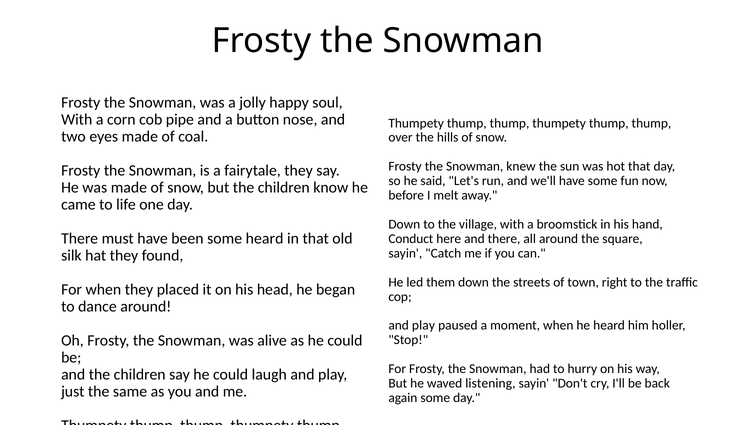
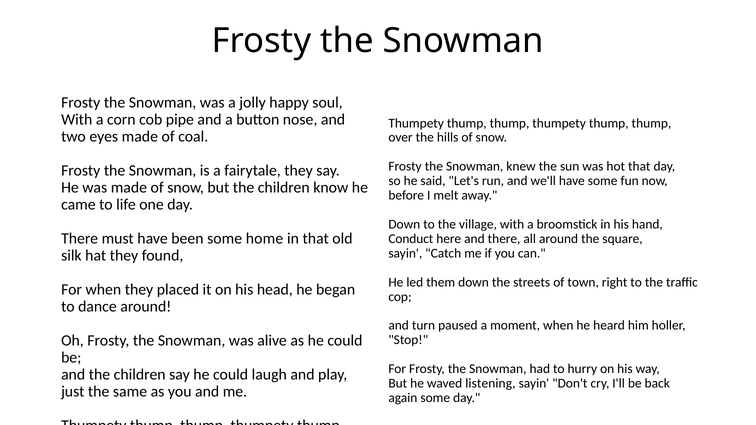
some heard: heard -> home (265, 239)
play: play -> turn (424, 326)
